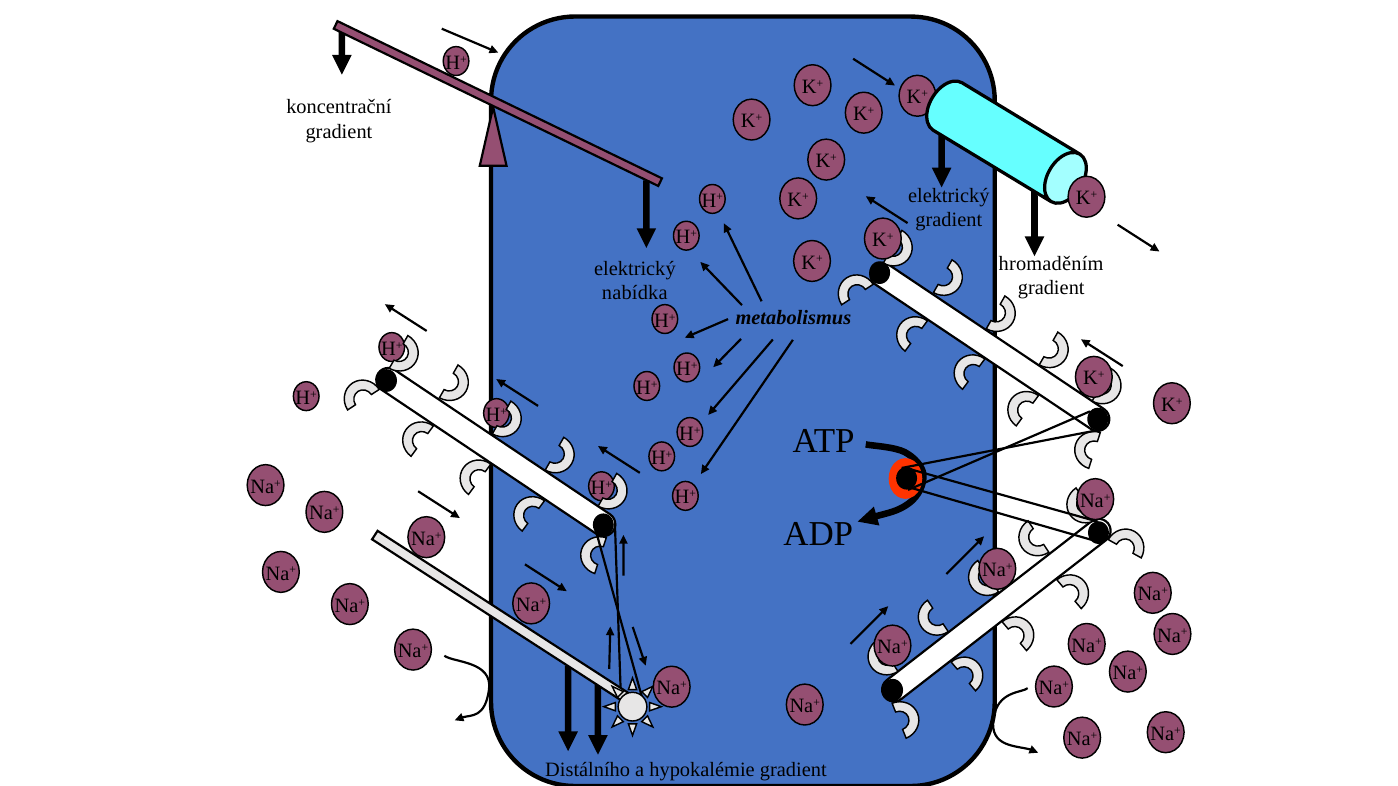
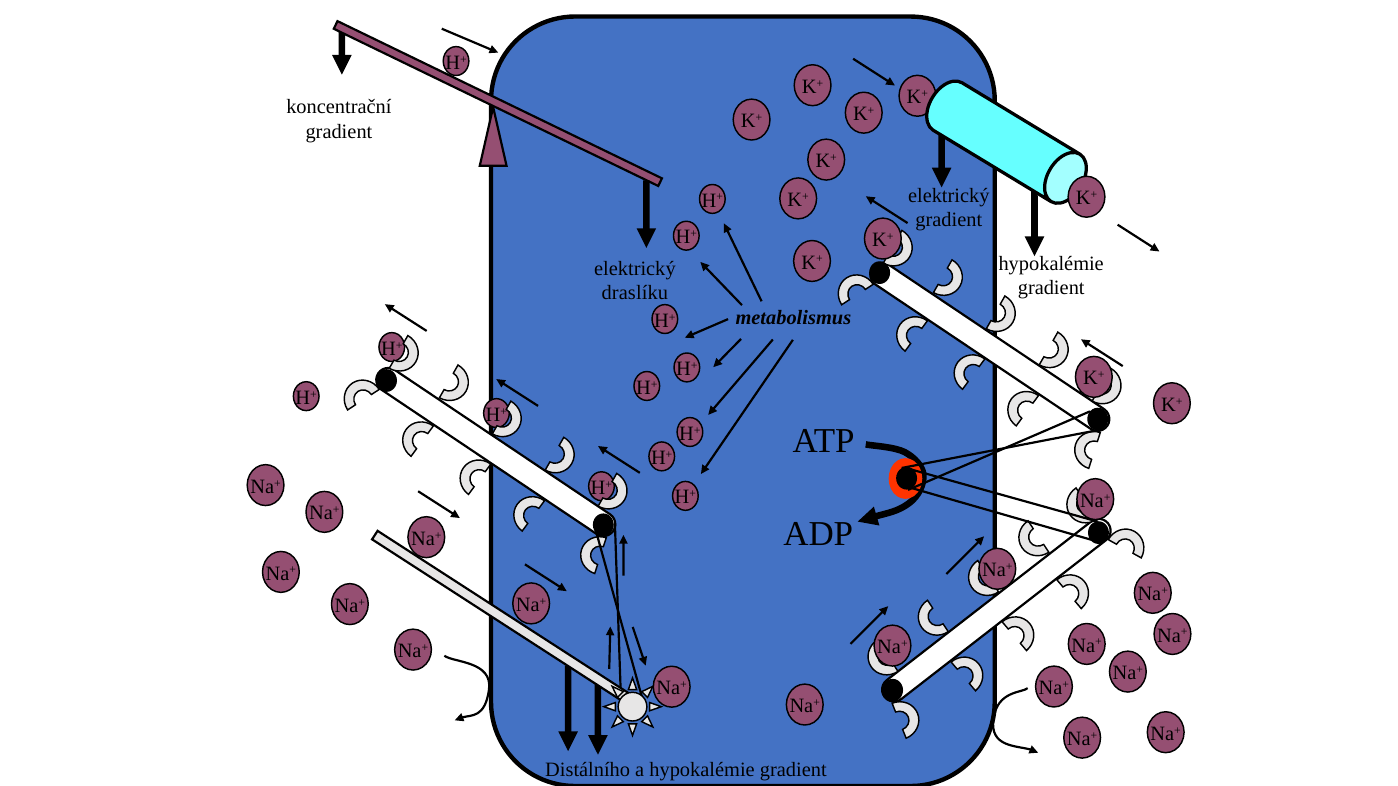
hromaděním: hromaděním -> hypokalémie (1051, 264)
nabídka: nabídka -> draslíku (635, 293)
